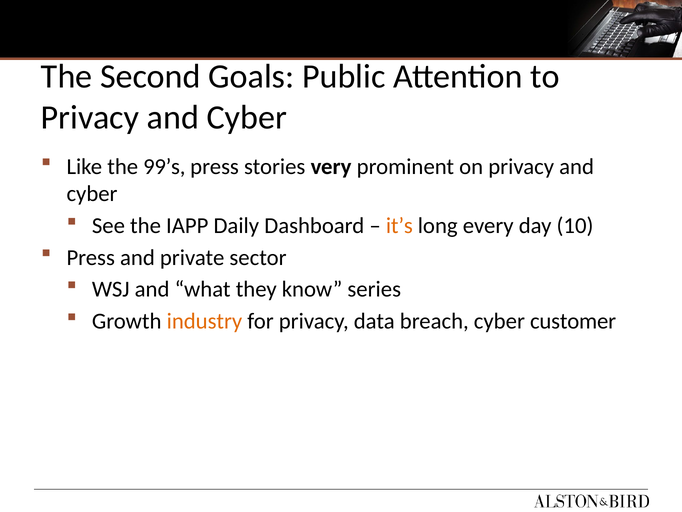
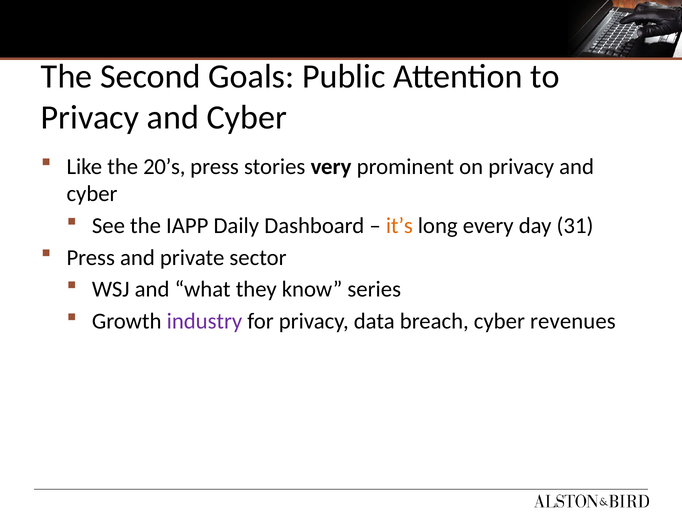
99’s: 99’s -> 20’s (164, 166)
10: 10 -> 31 (575, 226)
industry colour: orange -> purple (204, 321)
customer: customer -> revenues (573, 321)
